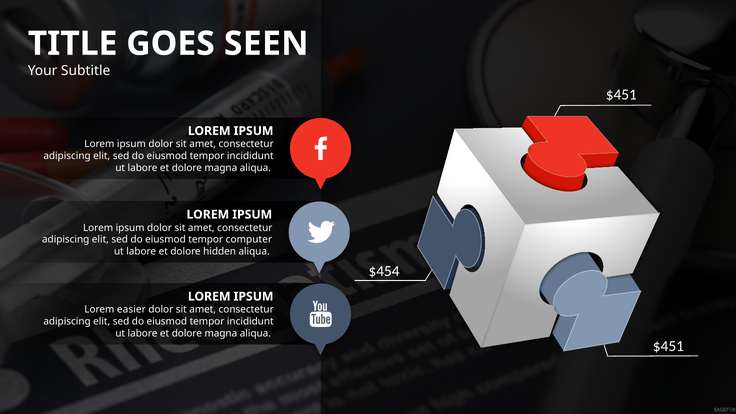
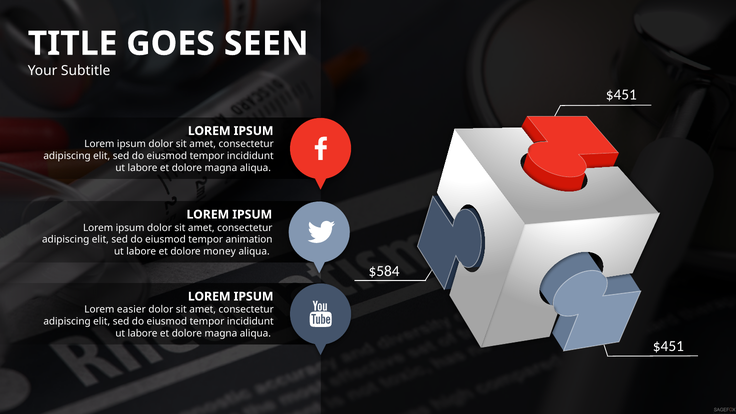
computer: computer -> animation (249, 240)
hidden: hidden -> money (220, 252)
$454: $454 -> $584 (384, 271)
